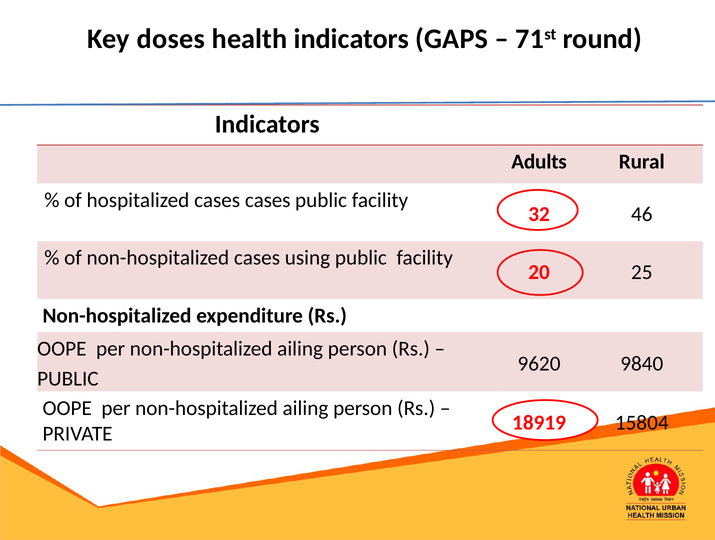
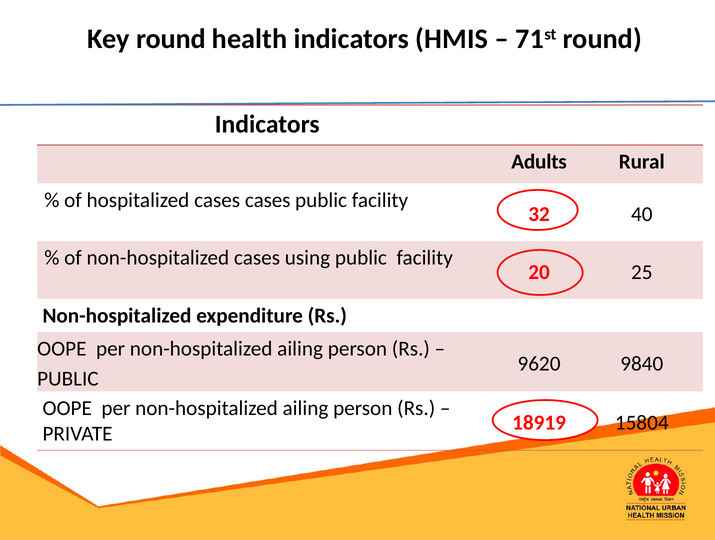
Key doses: doses -> round (171, 39)
GAPS: GAPS -> HMIS (452, 39)
46: 46 -> 40 (642, 214)
